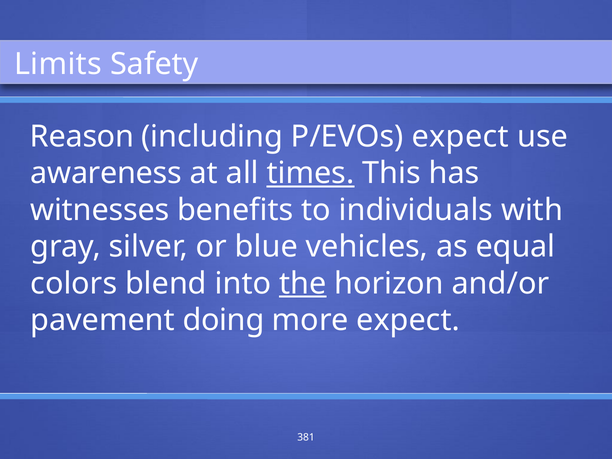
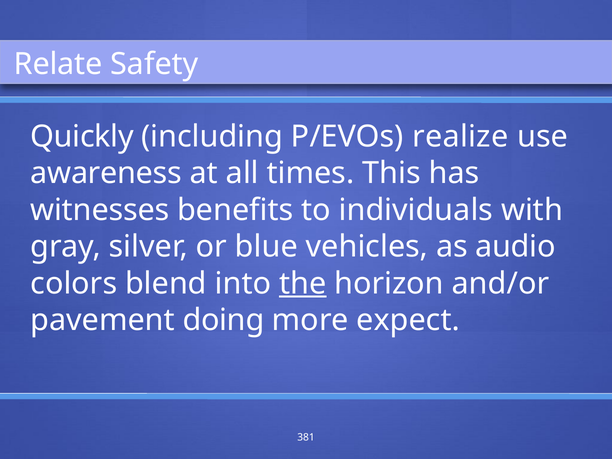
Limits: Limits -> Relate (58, 64)
Reason: Reason -> Quickly (82, 137)
P/EVOs expect: expect -> realize (460, 137)
times underline: present -> none (310, 173)
equal: equal -> audio (516, 247)
